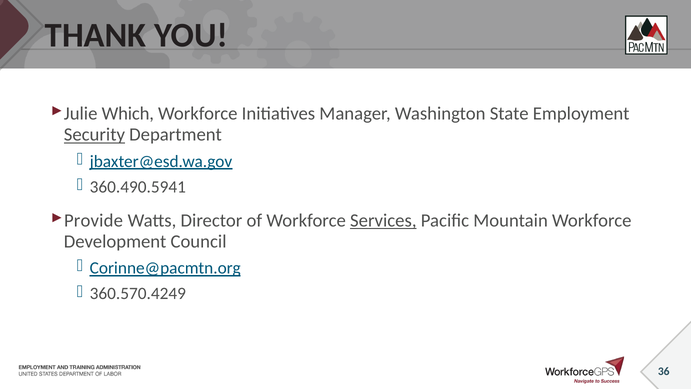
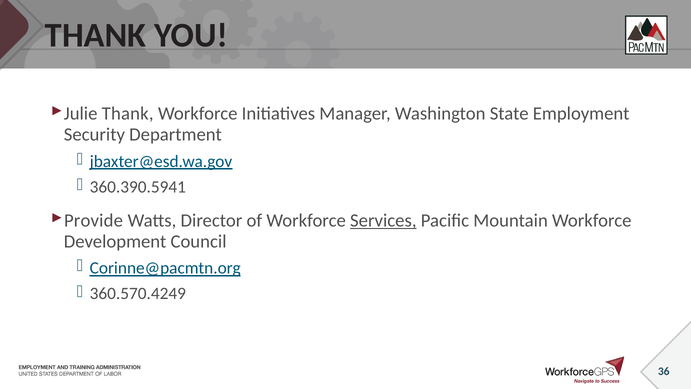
Julie Which: Which -> Thank (128, 113)
Security underline: present -> none (94, 135)
360.490.5941: 360.490.5941 -> 360.390.5941 (138, 187)
